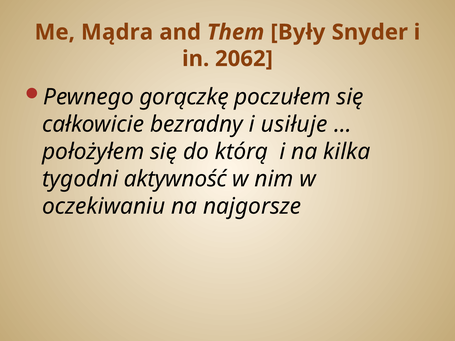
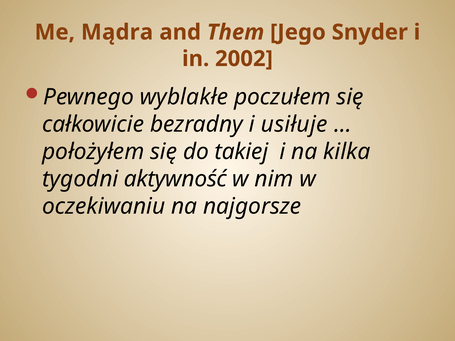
Były: Były -> Jego (298, 32)
2062: 2062 -> 2002 (244, 59)
gorączkę: gorączkę -> wyblakłe (184, 97)
którą: którą -> takiej (241, 152)
